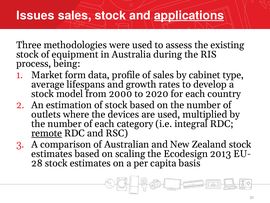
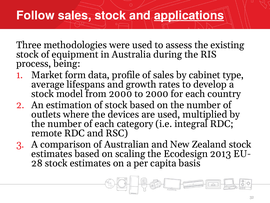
Issues: Issues -> Follow (35, 15)
to 2020: 2020 -> 2000 (157, 94)
remote underline: present -> none (47, 133)
